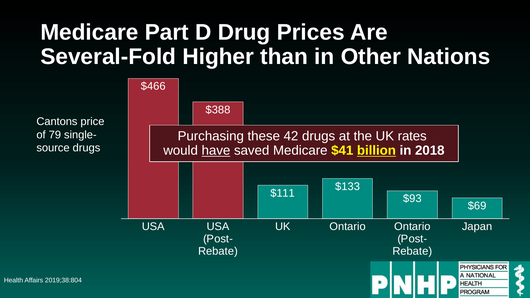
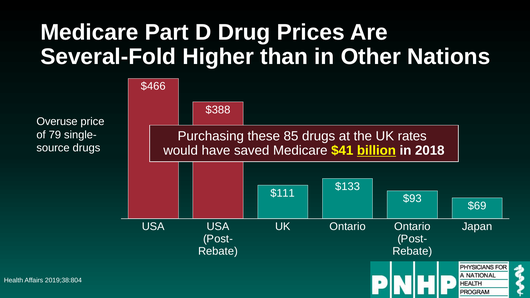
Cantons: Cantons -> Overuse (57, 122)
42: 42 -> 85 (291, 136)
have underline: present -> none (216, 151)
